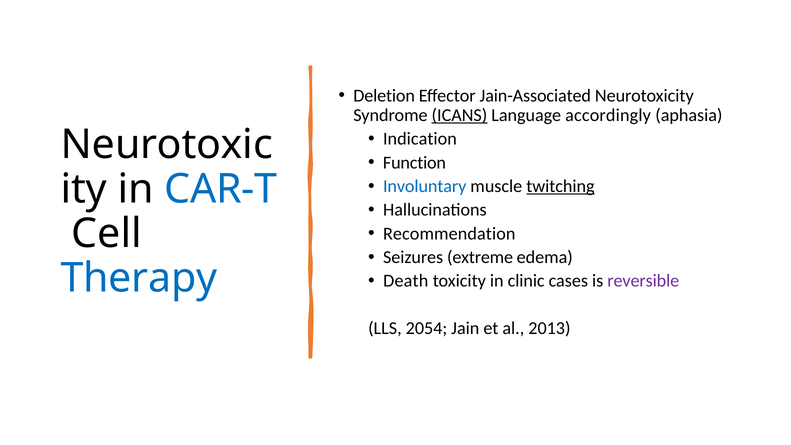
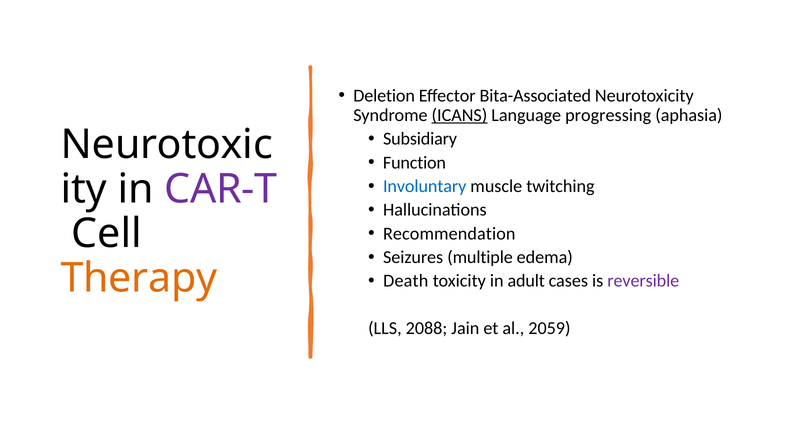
Jain-Associated: Jain-Associated -> Bita-Associated (535, 96)
accordingly: accordingly -> progressing (608, 115)
Indication: Indication -> Subsidiary (420, 139)
twitching underline: present -> none (560, 186)
CAR-T colour: blue -> purple (221, 189)
extreme: extreme -> multiple (480, 257)
Therapy colour: blue -> orange (139, 278)
clinic: clinic -> adult (526, 281)
2054: 2054 -> 2088 (426, 328)
2013: 2013 -> 2059 (549, 328)
